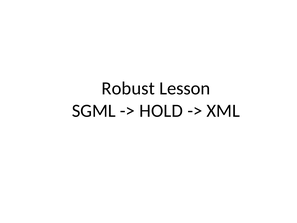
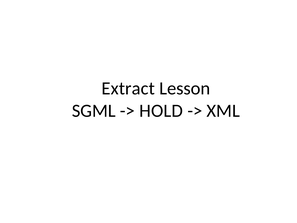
Robust: Robust -> Extract (128, 88)
